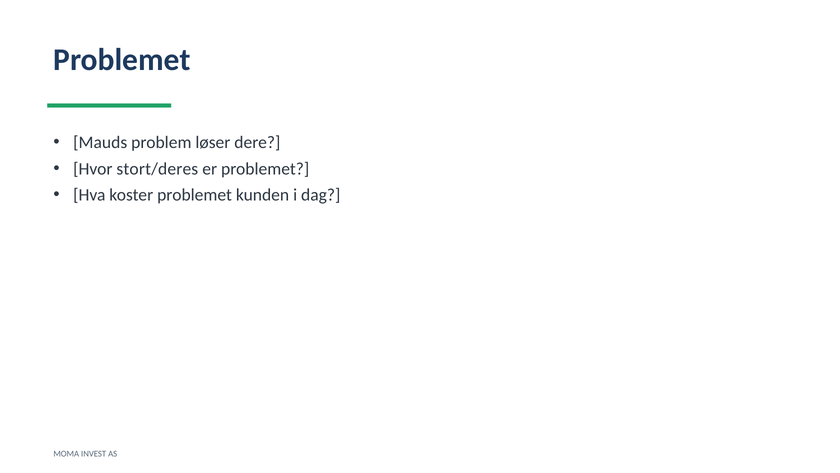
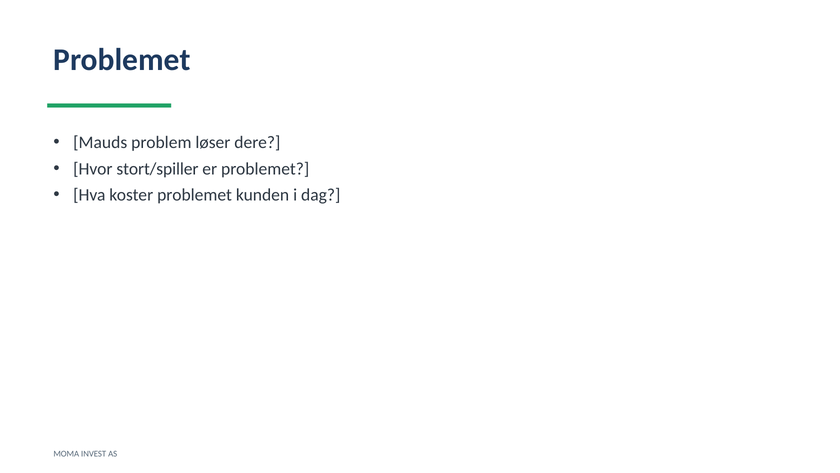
stort/deres: stort/deres -> stort/spiller (157, 169)
